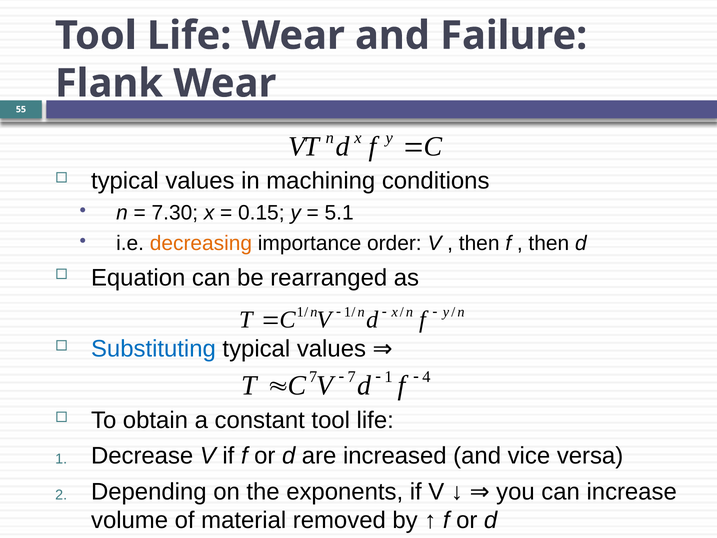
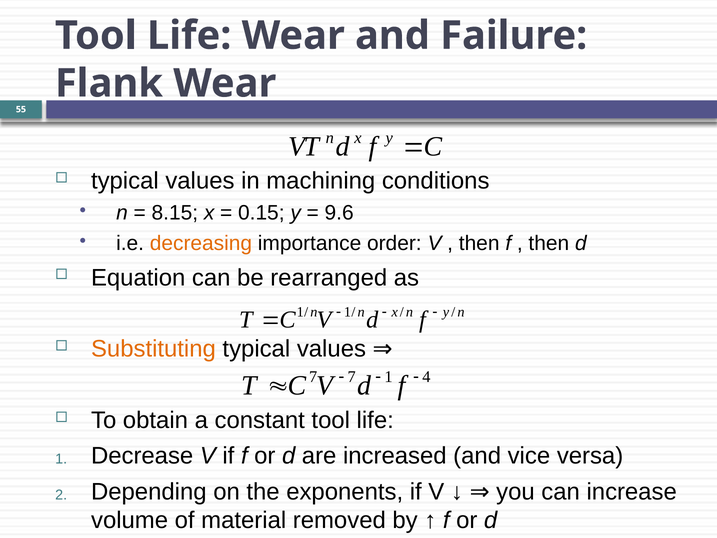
7.30: 7.30 -> 8.15 (175, 213)
5.1: 5.1 -> 9.6 (339, 213)
Substituting colour: blue -> orange (153, 349)
